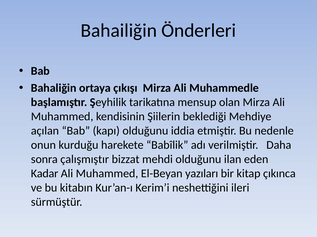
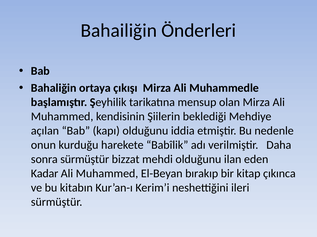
sonra çalışmıştır: çalışmıştır -> sürmüştür (85, 160)
yazıları: yazıları -> bırakıp (202, 174)
